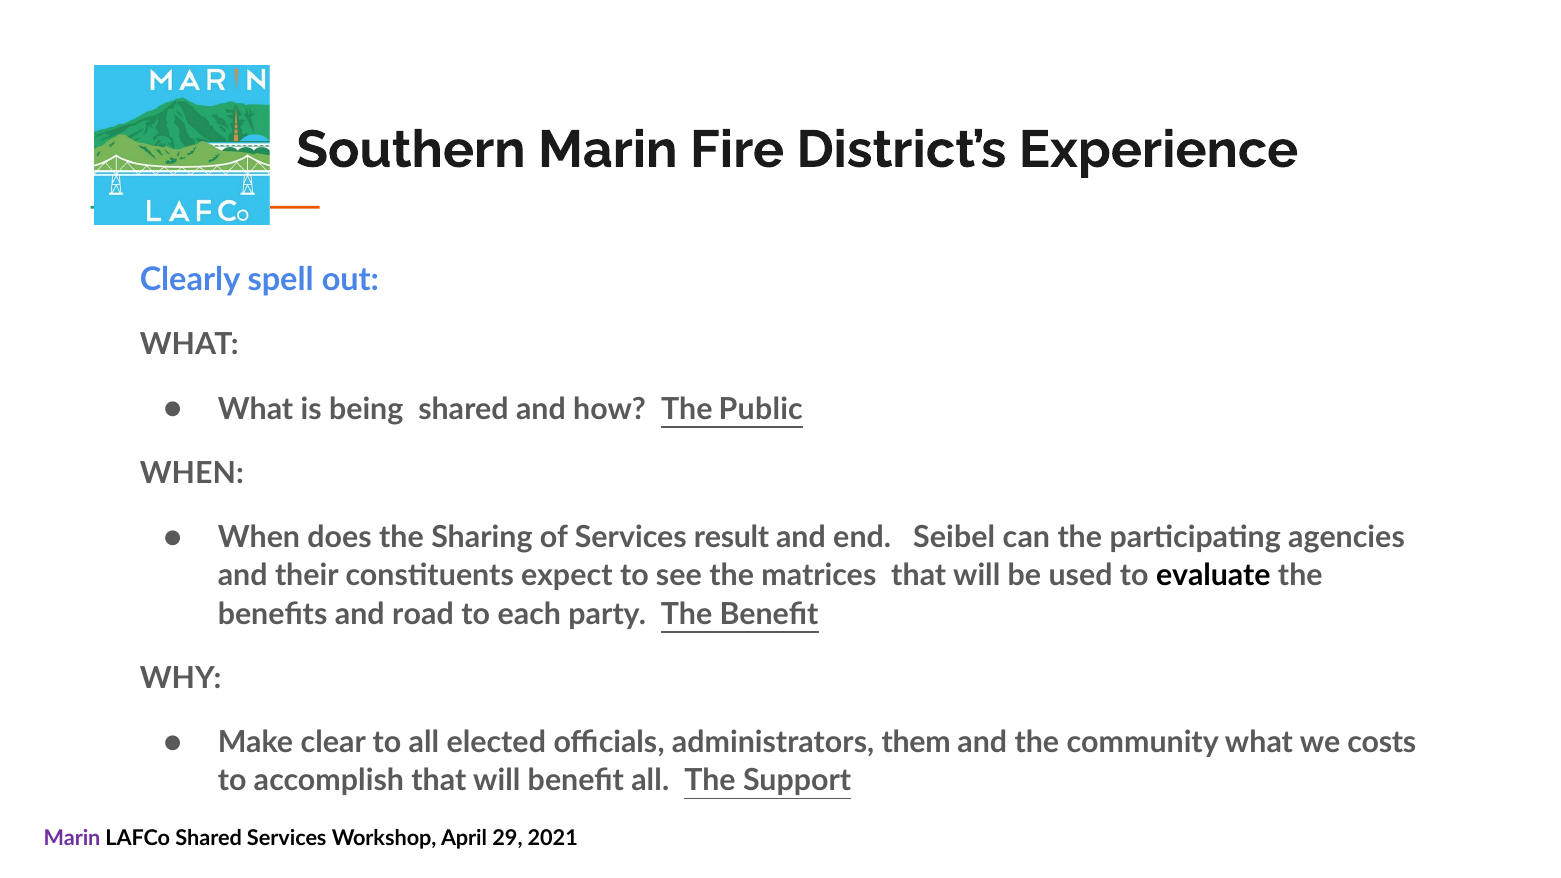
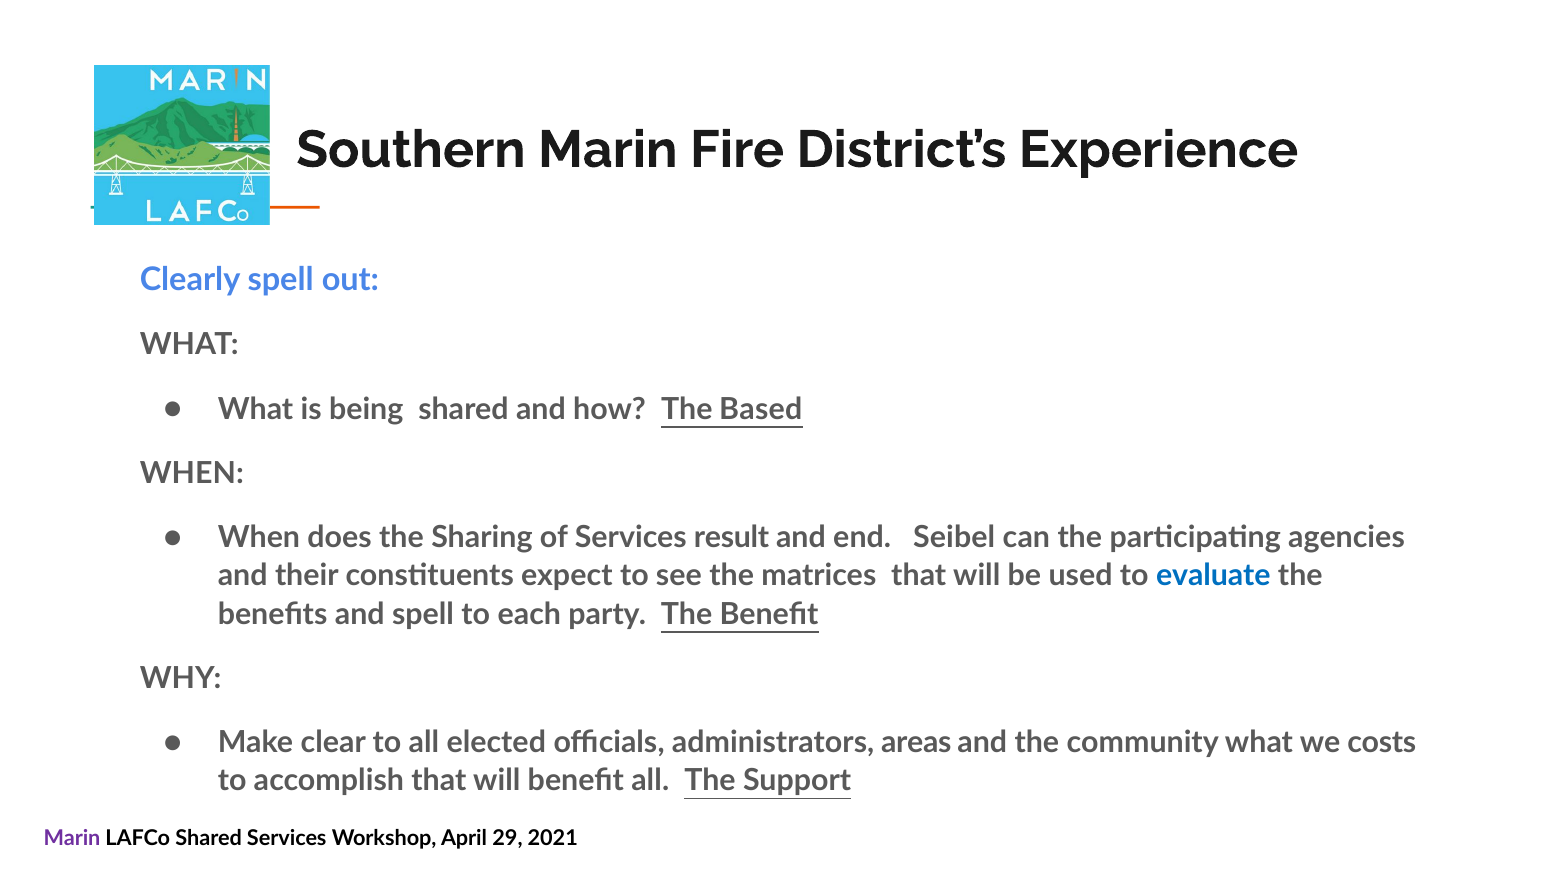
Public: Public -> Based (761, 409)
evaluate colour: black -> blue (1213, 576)
and road: road -> spell (423, 614)
them: them -> areas (916, 743)
